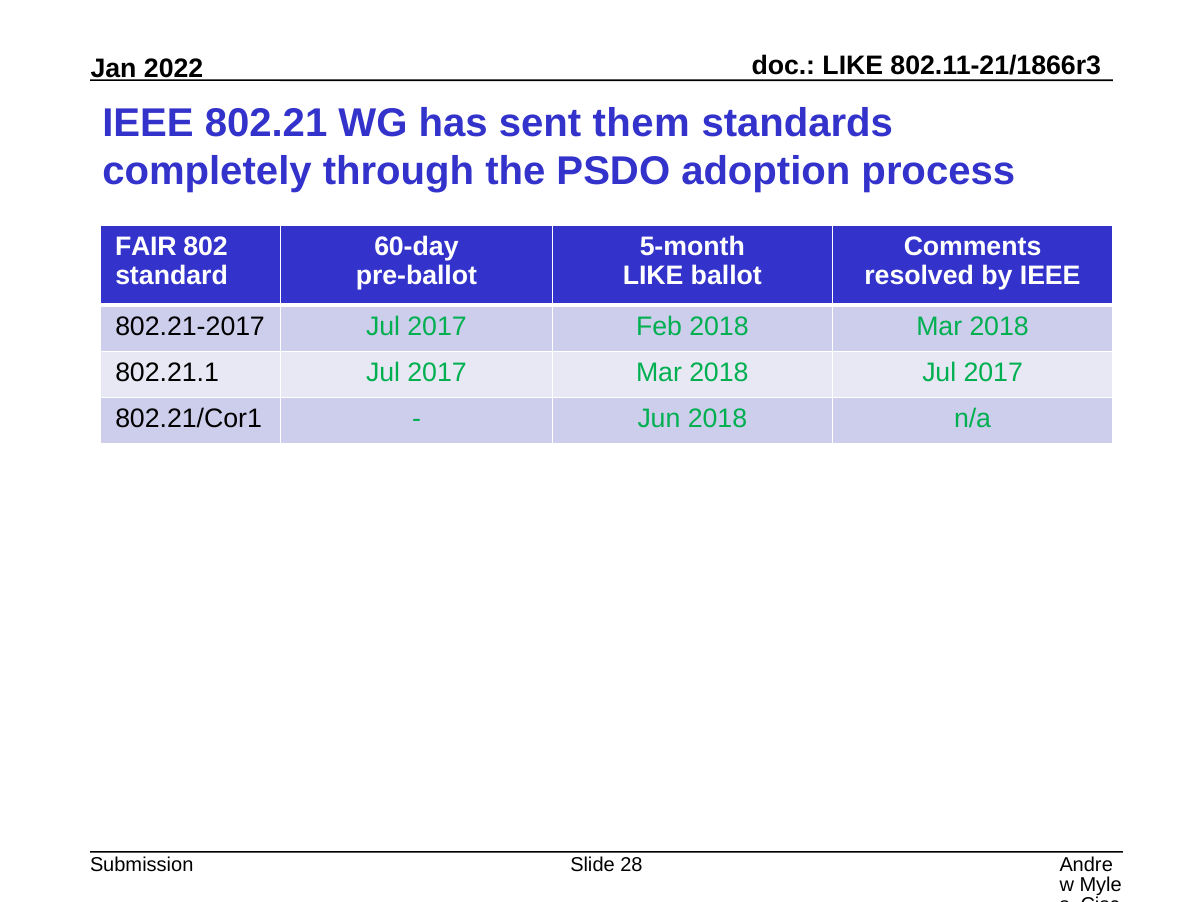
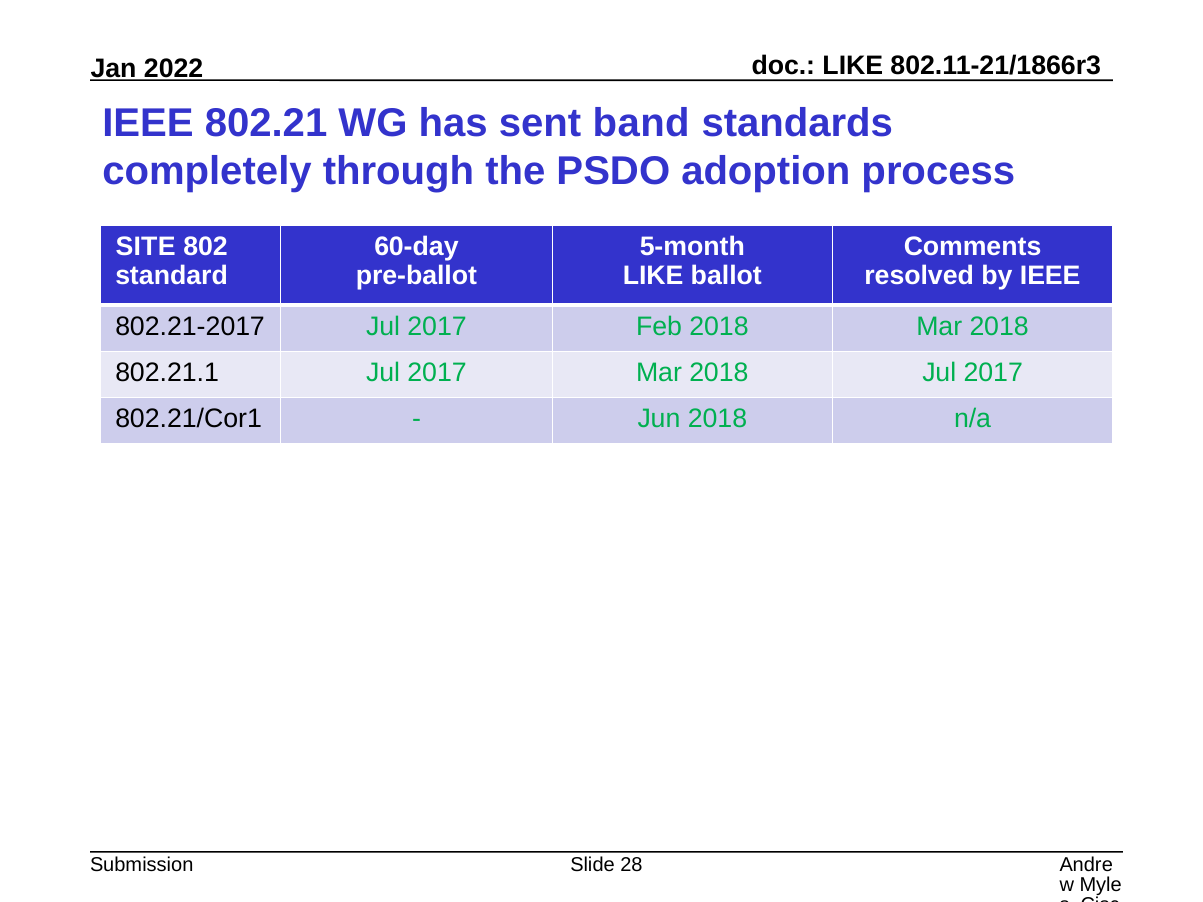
them: them -> band (641, 123)
FAIR: FAIR -> SITE (146, 247)
